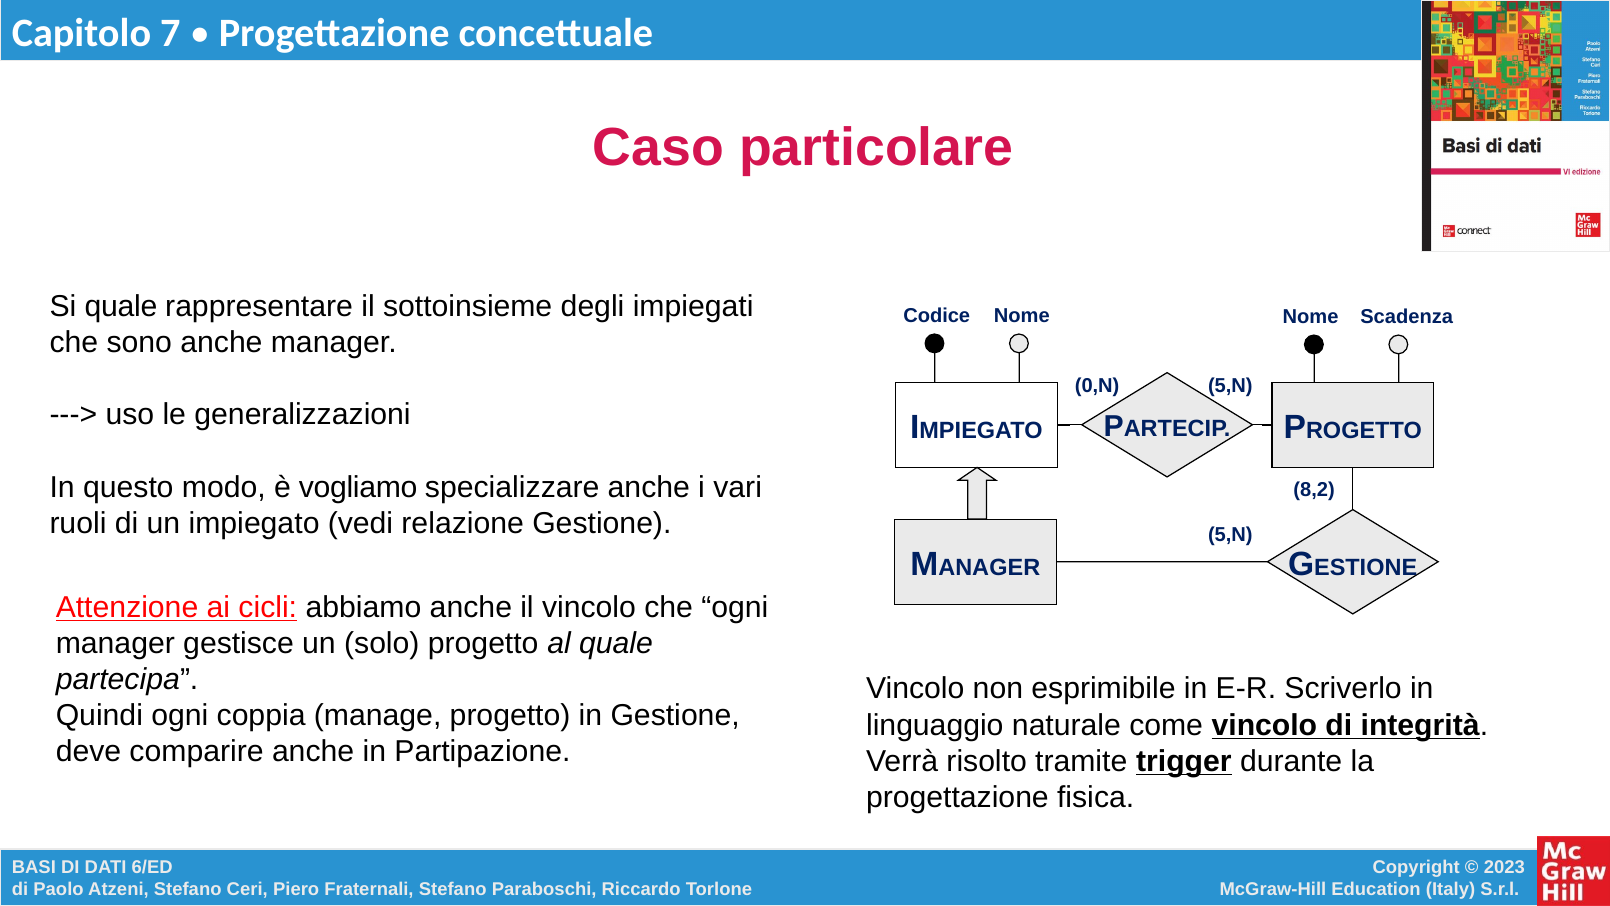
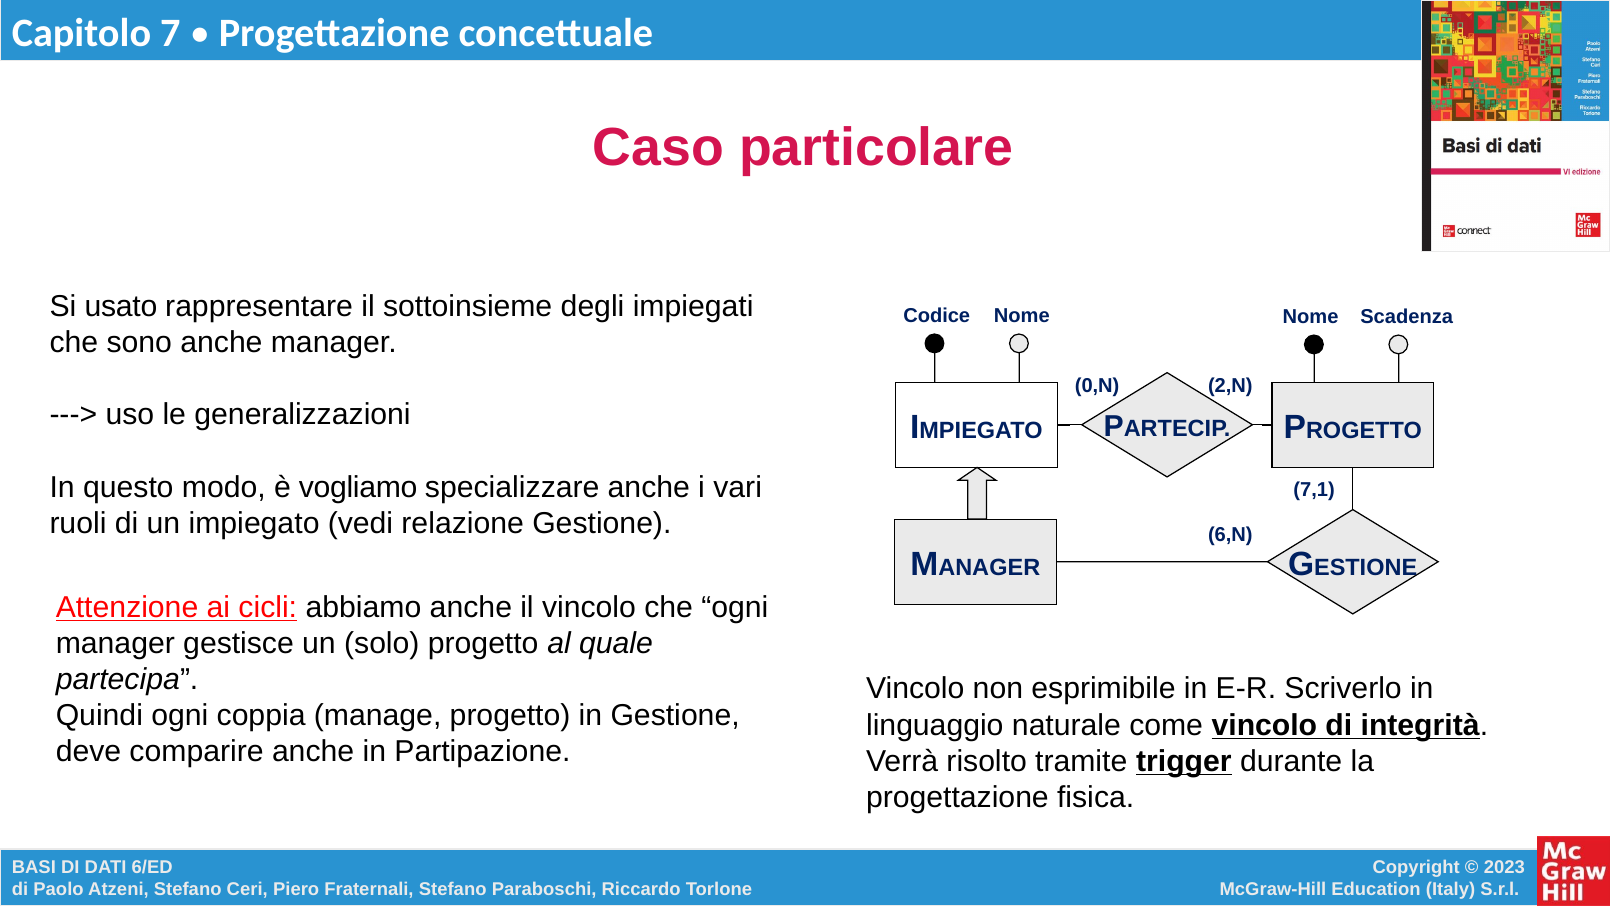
Si quale: quale -> usato (121, 306)
5,N: 5,N -> 2,N (1230, 386)
8,2: 8,2 -> 7,1 (1314, 489)
5,N: 5,N -> 6,N (1230, 535)
